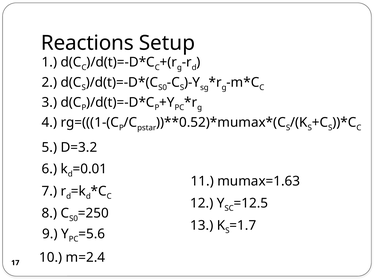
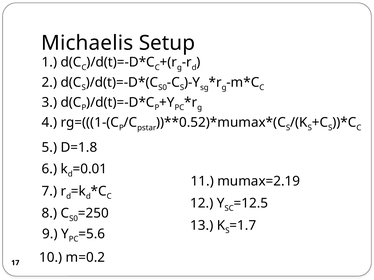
Reactions: Reactions -> Michaelis (87, 43)
D=3.2: D=3.2 -> D=1.8 (79, 148)
mumax=1.63: mumax=1.63 -> mumax=2.19 (259, 181)
m=2.4: m=2.4 -> m=0.2 (85, 258)
